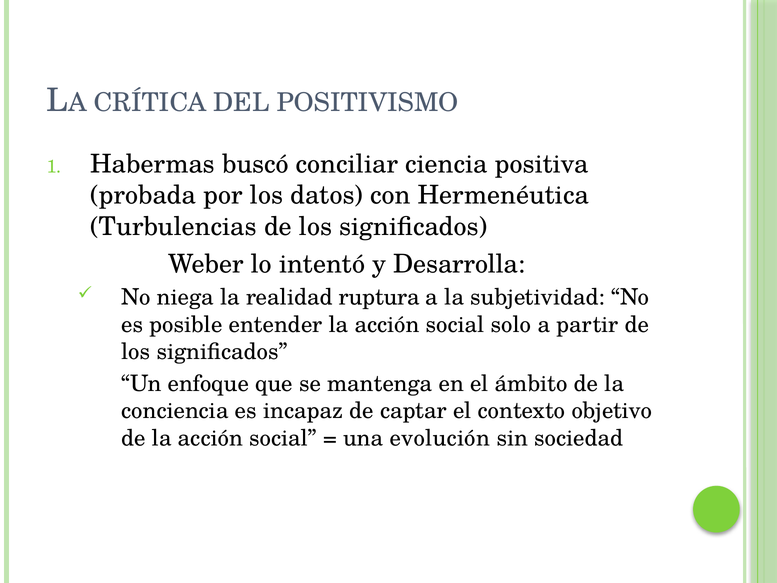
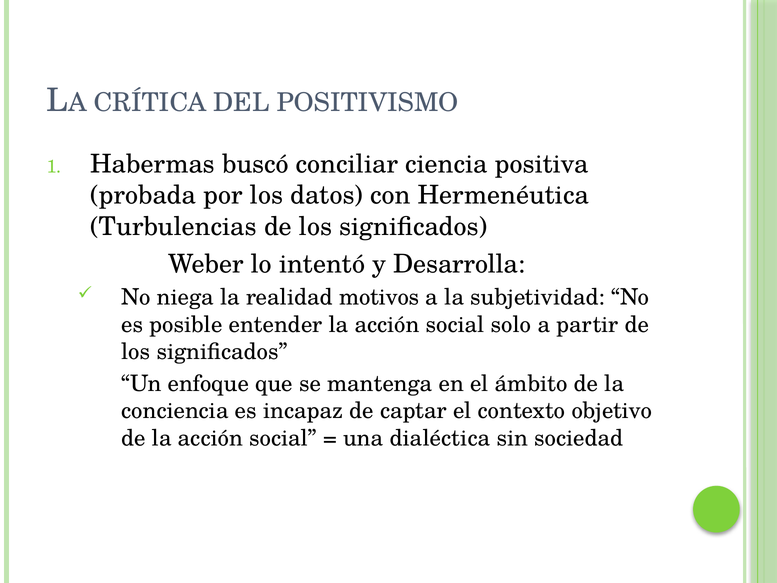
ruptura: ruptura -> motivos (379, 297)
evolución: evolución -> dialéctica (440, 438)
